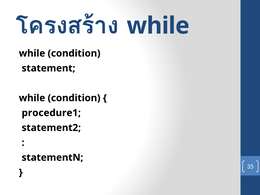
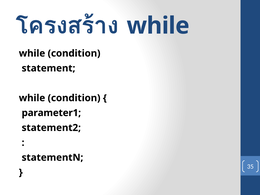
procedure1: procedure1 -> parameter1 (51, 113)
